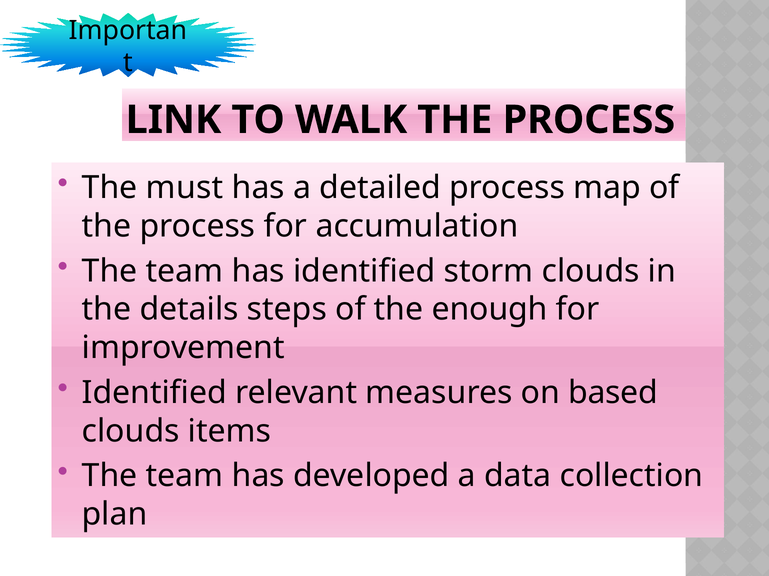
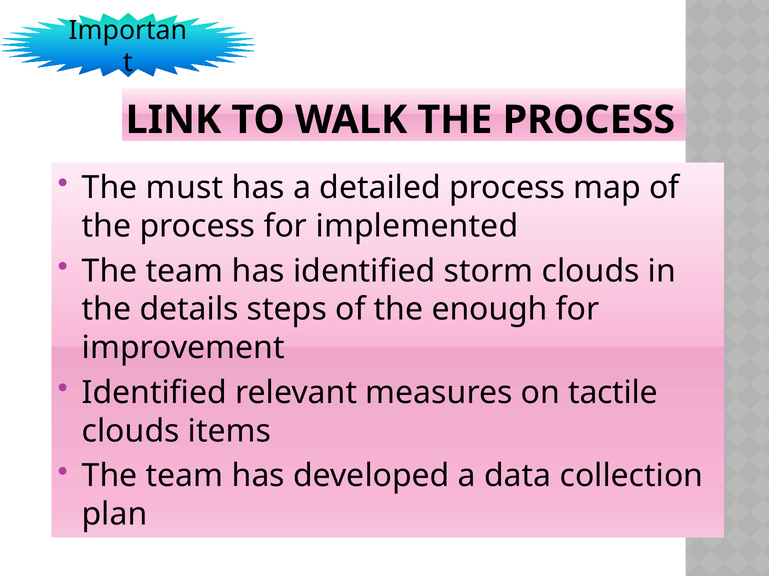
accumulation: accumulation -> implemented (417, 226)
based: based -> tactile (613, 393)
